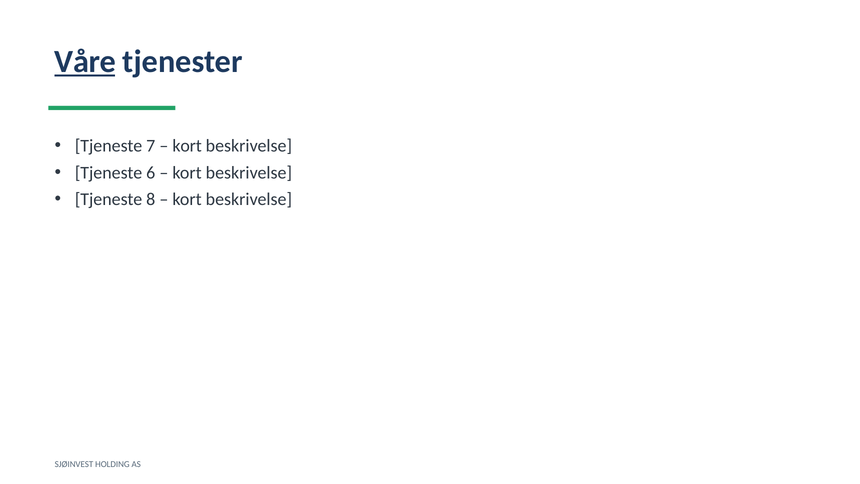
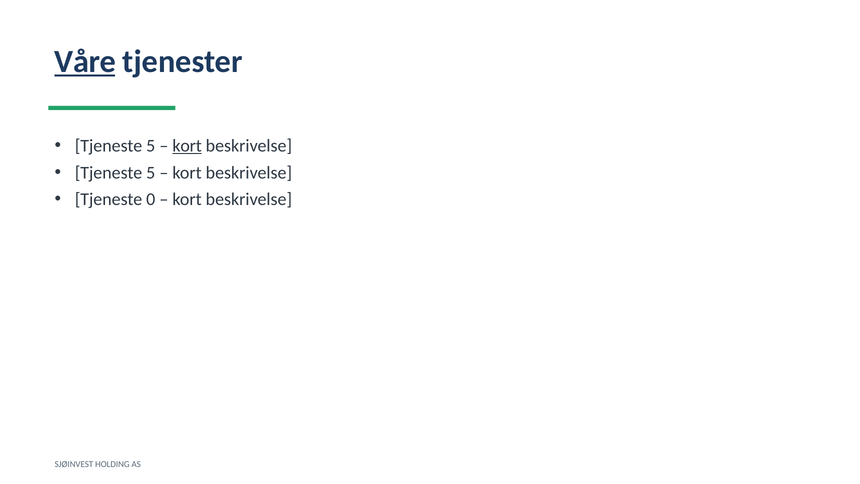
7: 7 -> 5 (151, 146)
kort underline: none -> present (187, 146)
6: 6 -> 5 (151, 173)
8: 8 -> 0 (151, 199)
